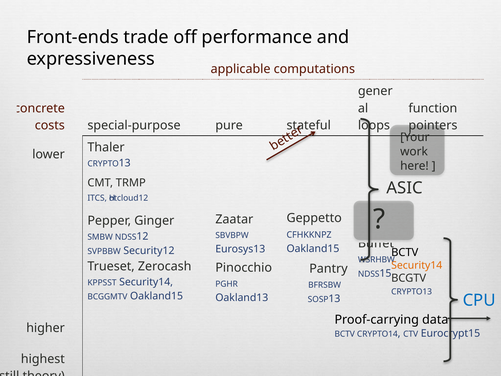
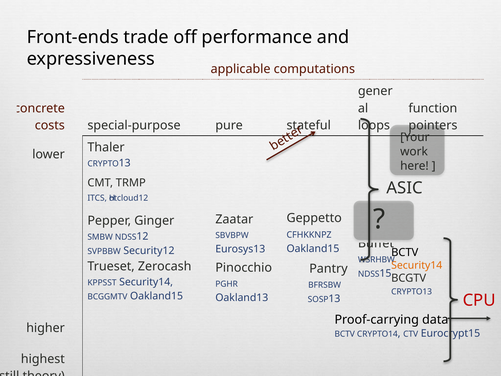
CPU colour: blue -> red (479, 300)
